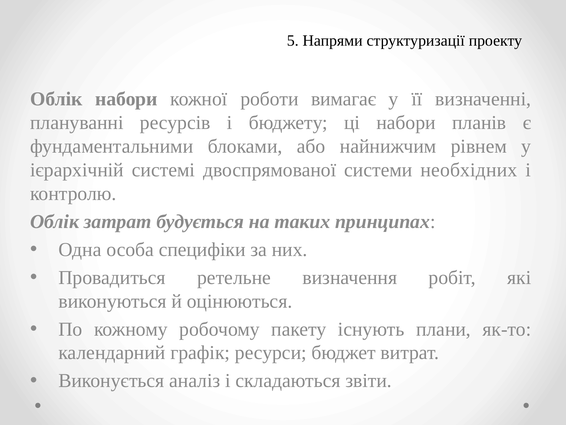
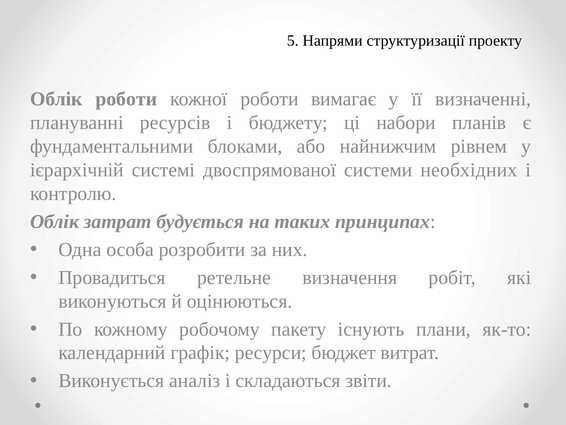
Облік набори: набори -> роботи (126, 99)
специфіки: специфіки -> розробити (202, 249)
